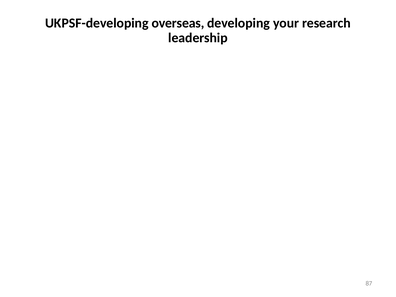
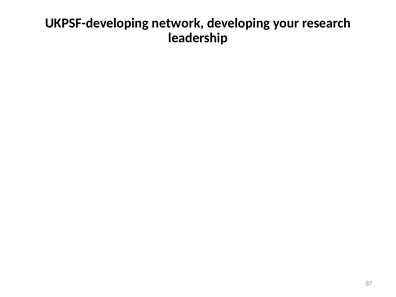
overseas: overseas -> network (178, 23)
